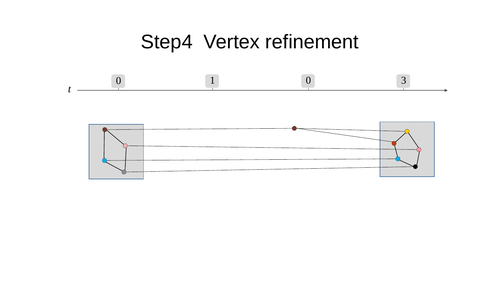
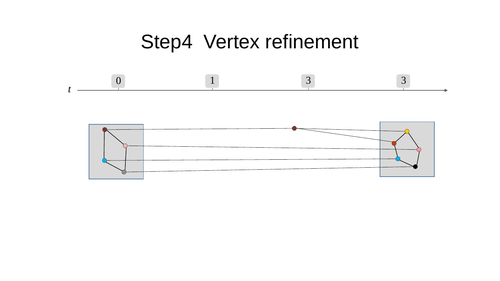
1 0: 0 -> 3 (308, 80)
